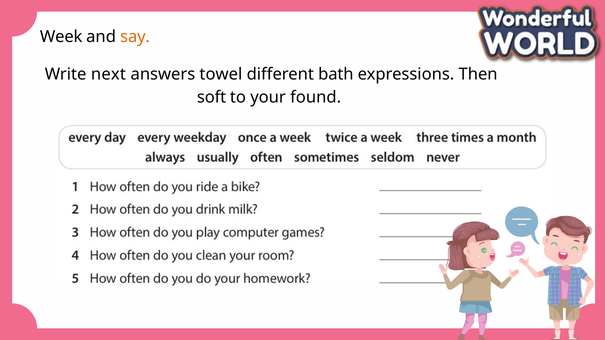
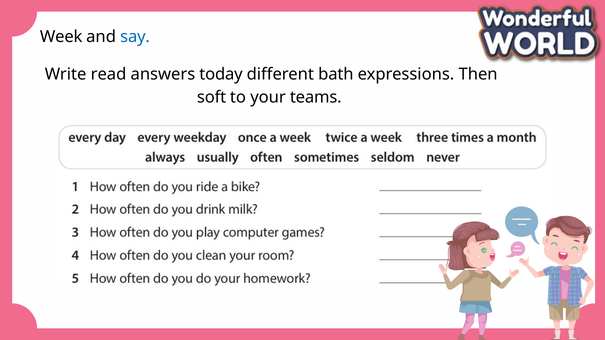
say colour: orange -> blue (135, 37)
next: next -> read (109, 74)
towel: towel -> today (221, 74)
found: found -> teams (316, 98)
